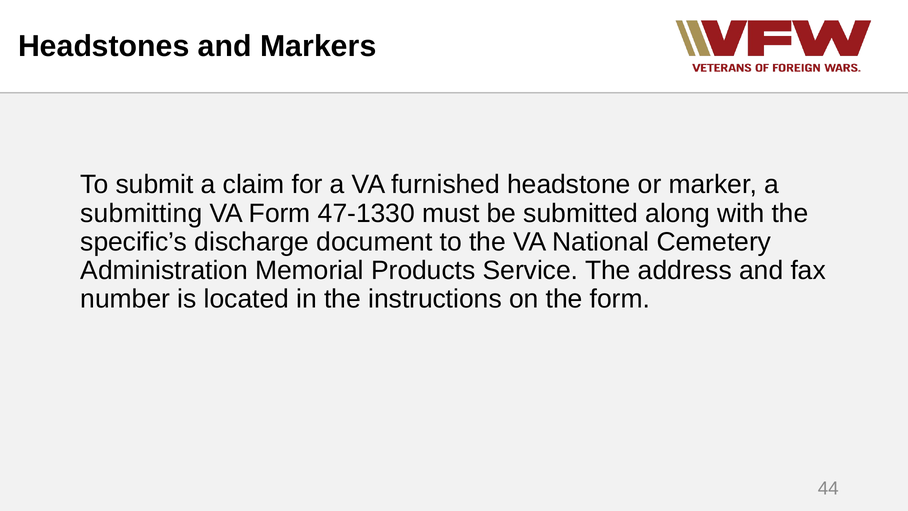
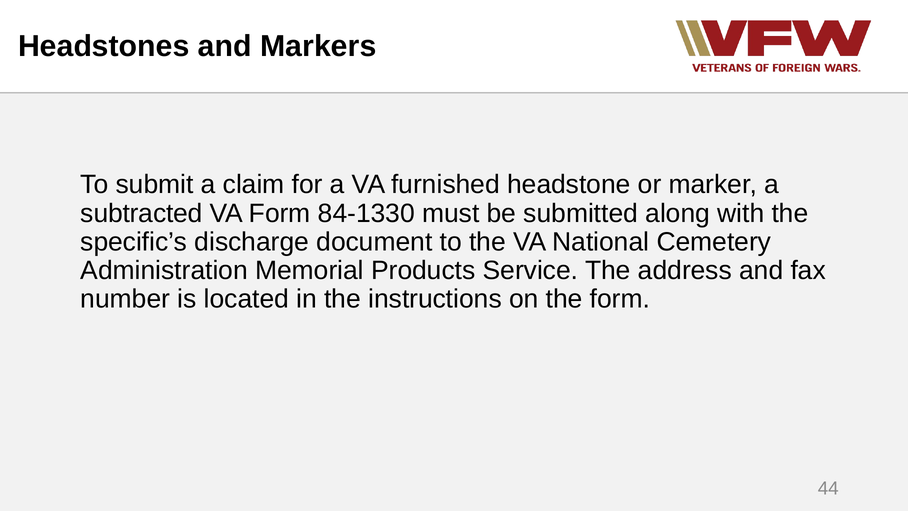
submitting: submitting -> subtracted (142, 213)
47-1330: 47-1330 -> 84-1330 (366, 213)
